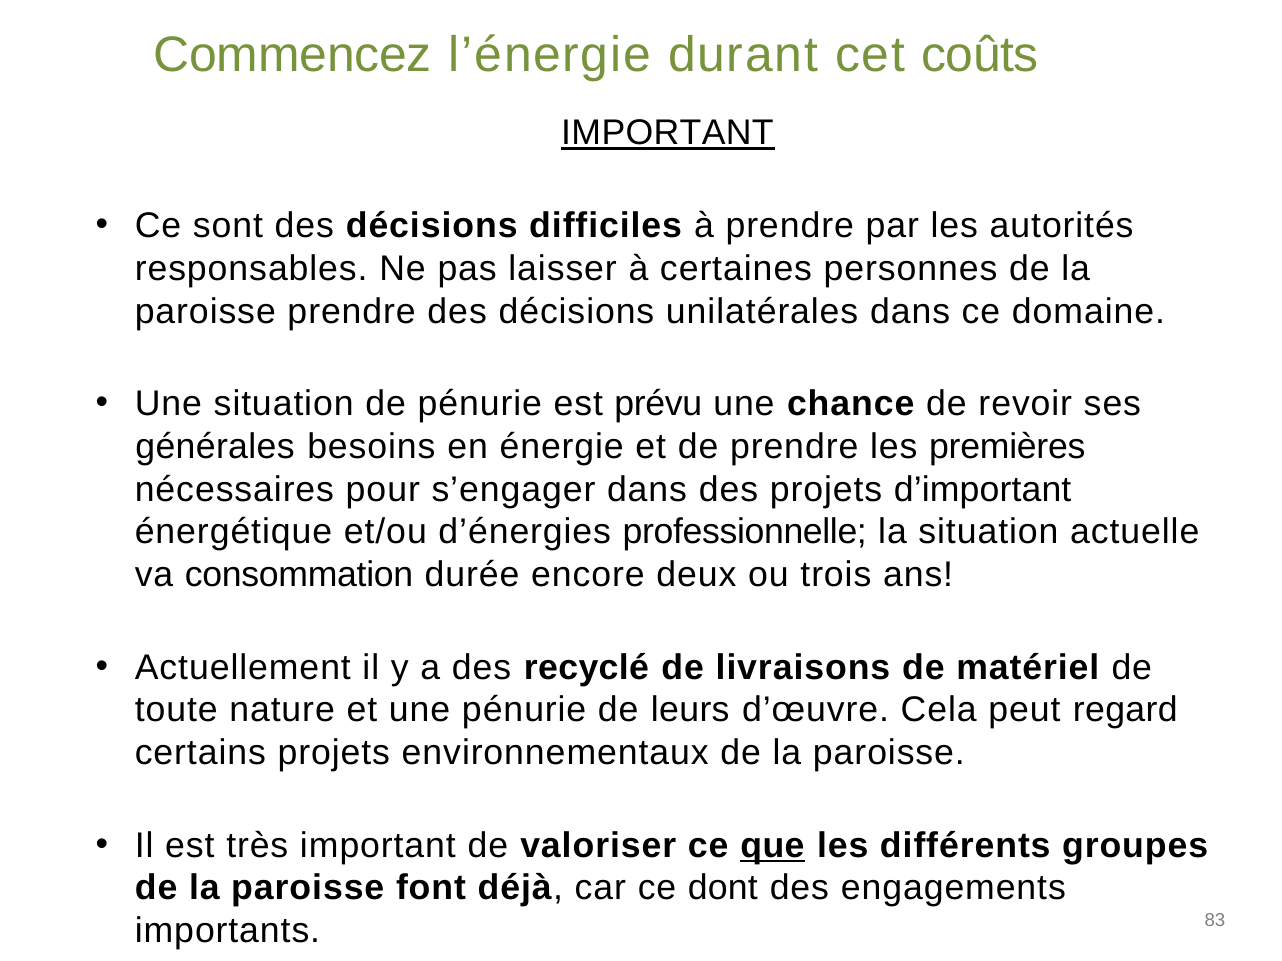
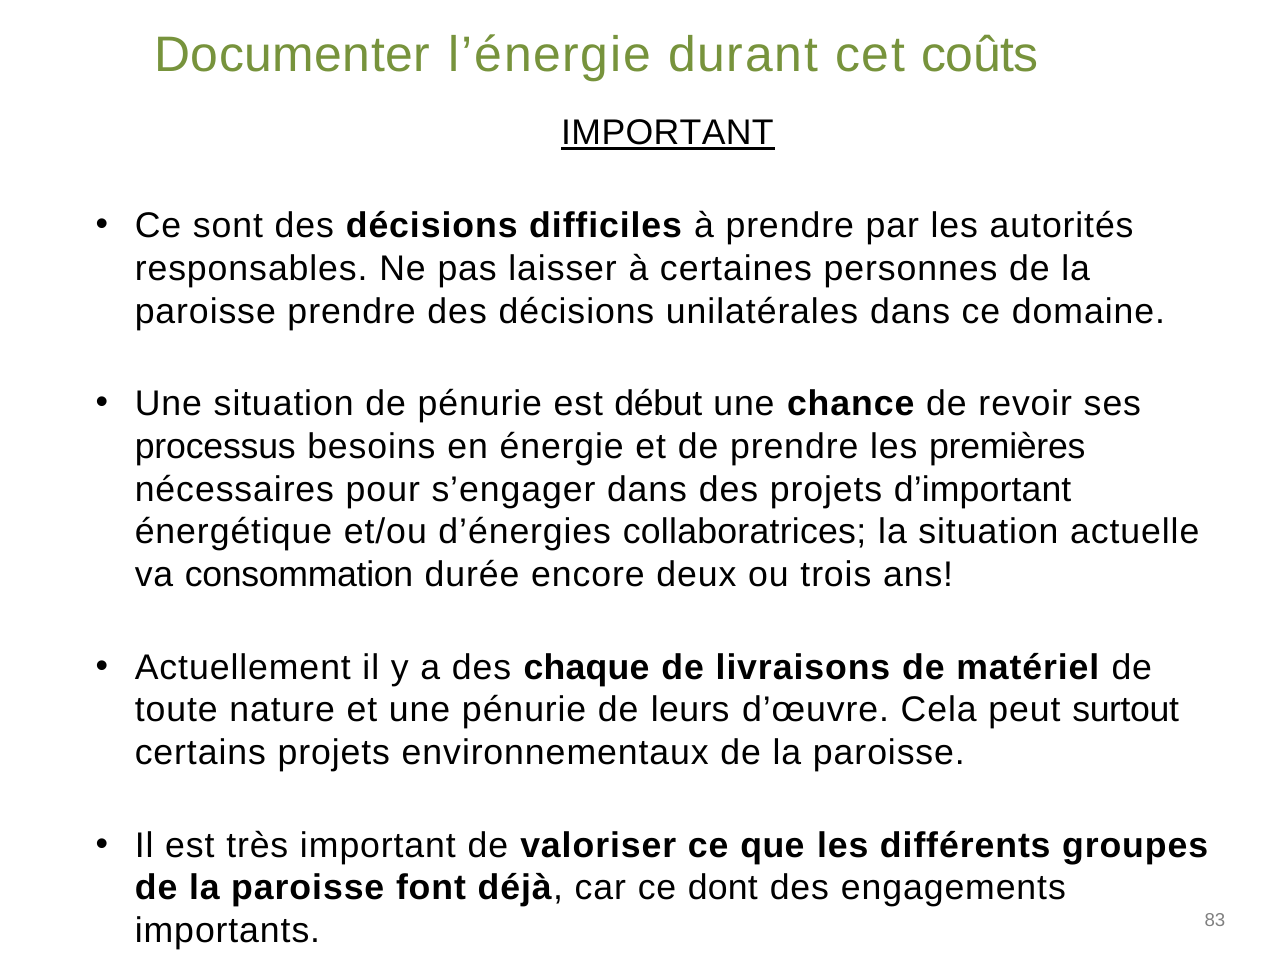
Commencez: Commencez -> Documenter (292, 55)
prévu: prévu -> début (658, 404)
générales: générales -> processus (215, 447)
professionnelle: professionnelle -> collaboratrices (744, 532)
recyclé: recyclé -> chaque (587, 668)
regard: regard -> surtout (1126, 711)
que underline: present -> none (772, 846)
